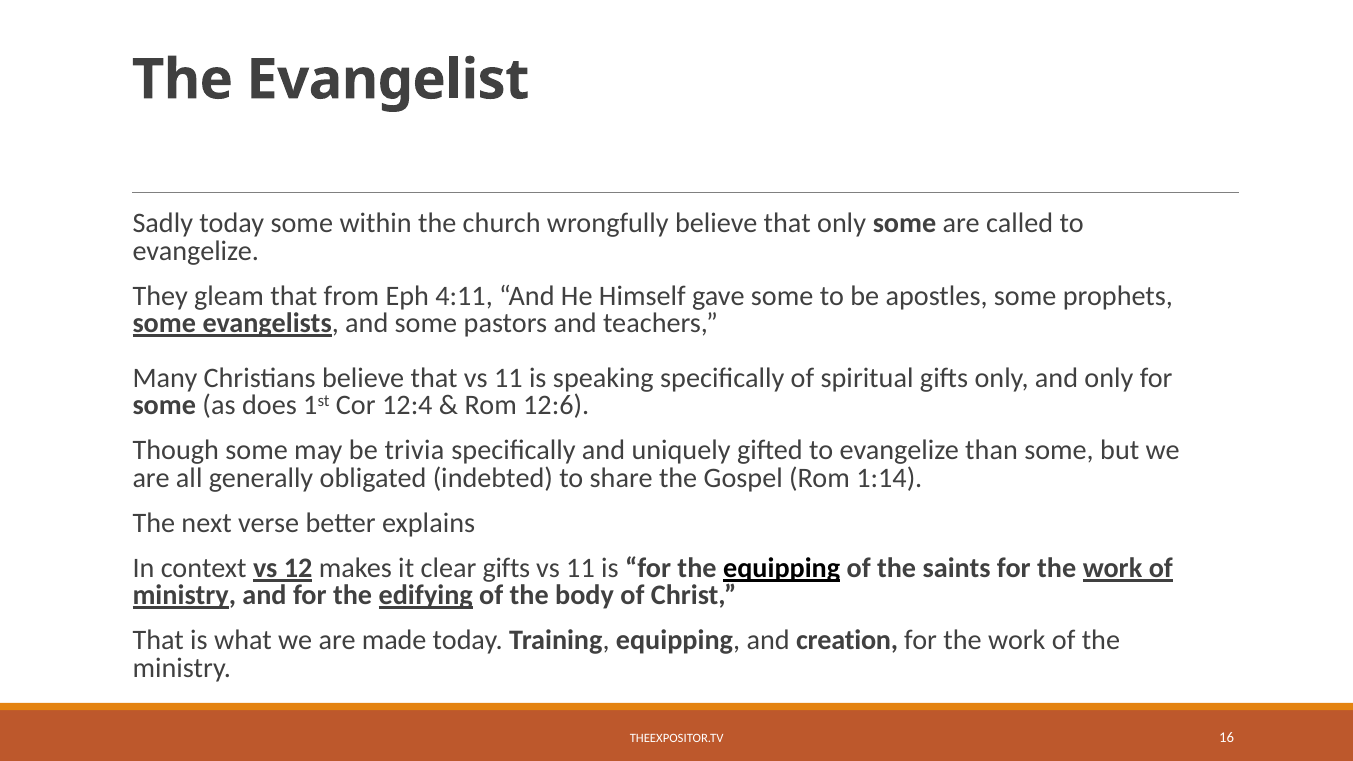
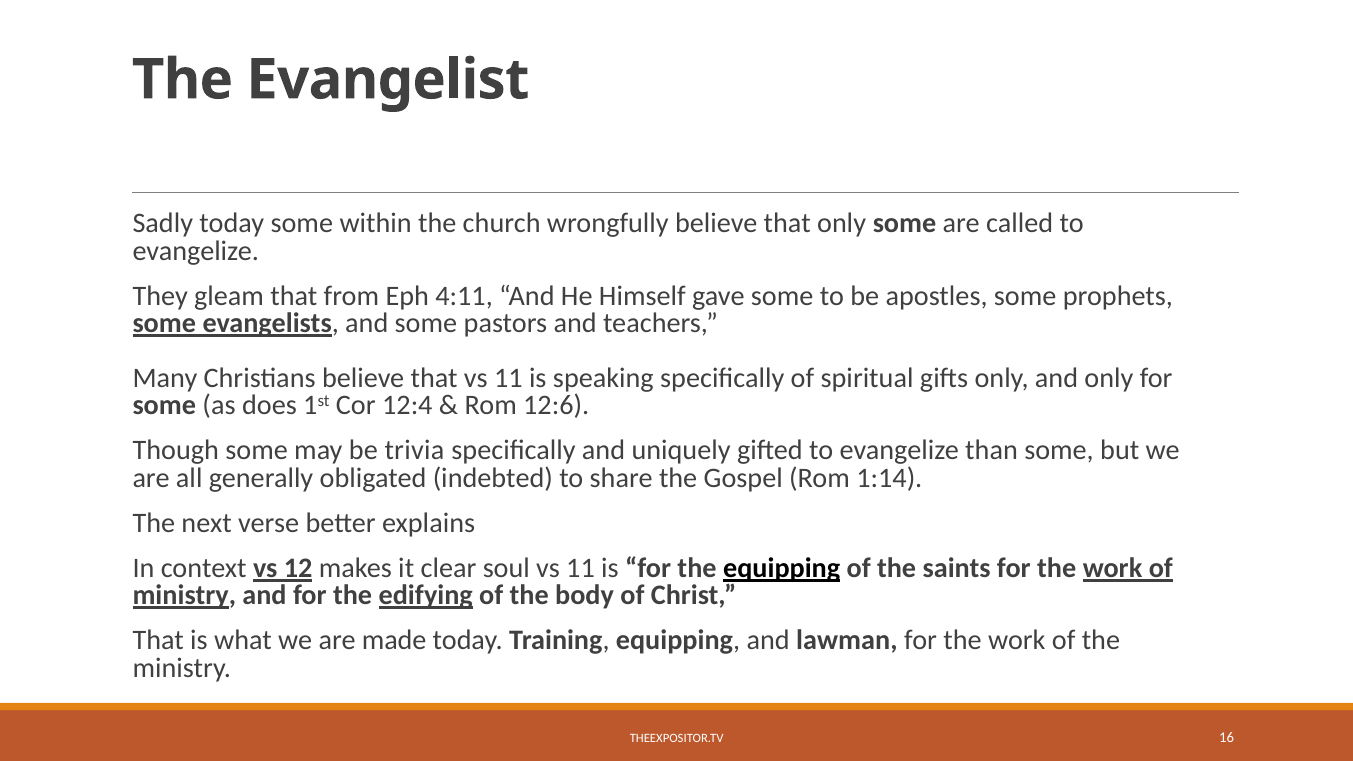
clear gifts: gifts -> soul (506, 568)
creation: creation -> lawman (847, 641)
